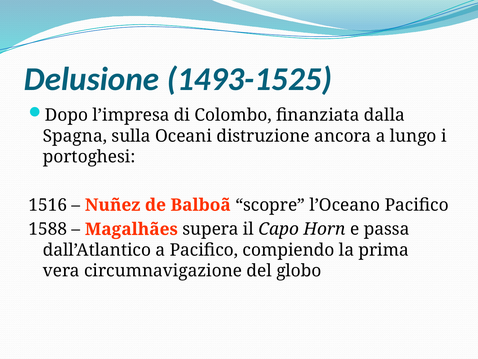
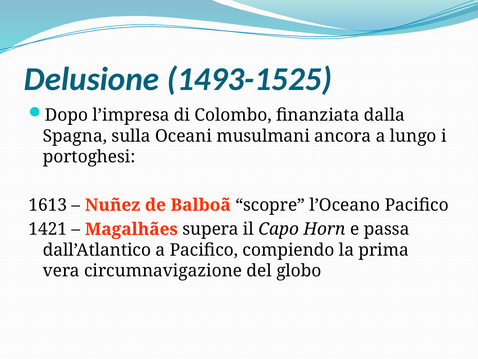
distruzione: distruzione -> musulmani (263, 136)
1516: 1516 -> 1613 (48, 205)
1588: 1588 -> 1421 (48, 229)
